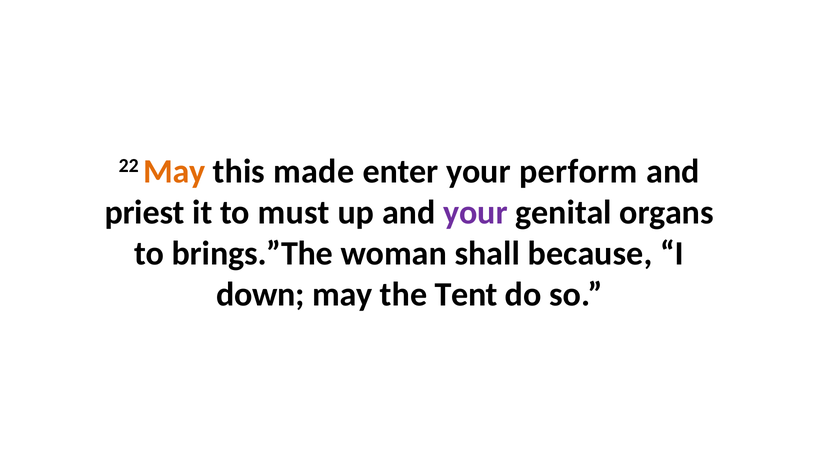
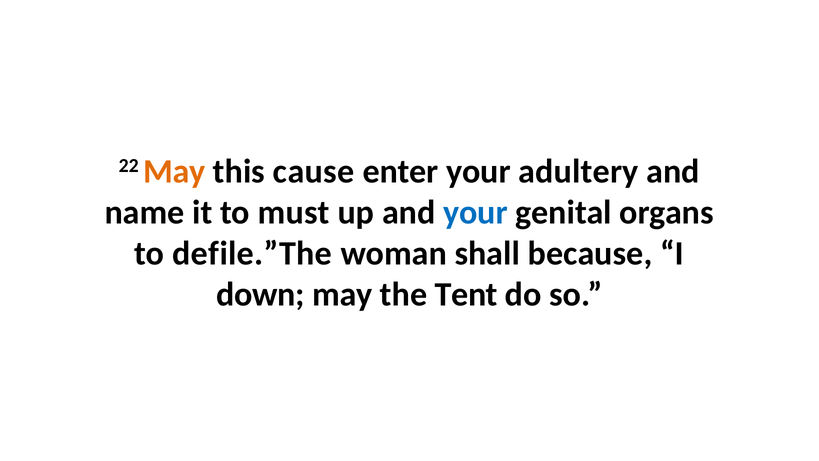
made: made -> cause (314, 171)
perform: perform -> adultery (578, 171)
priest: priest -> name (144, 212)
your colour: purple -> blue (475, 212)
brings.”The: brings.”The -> defile.”The (252, 253)
